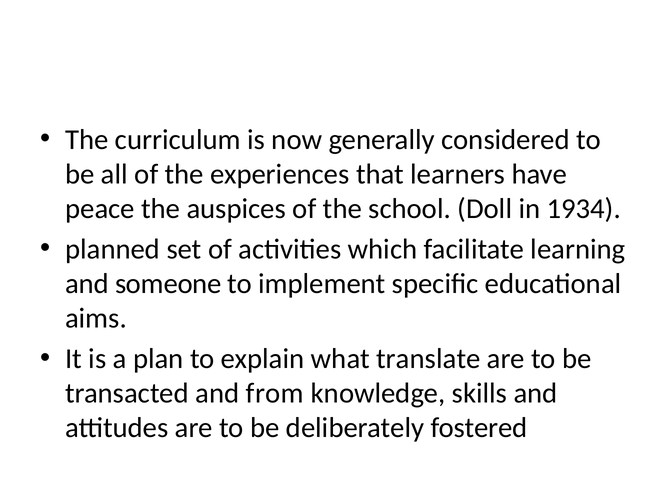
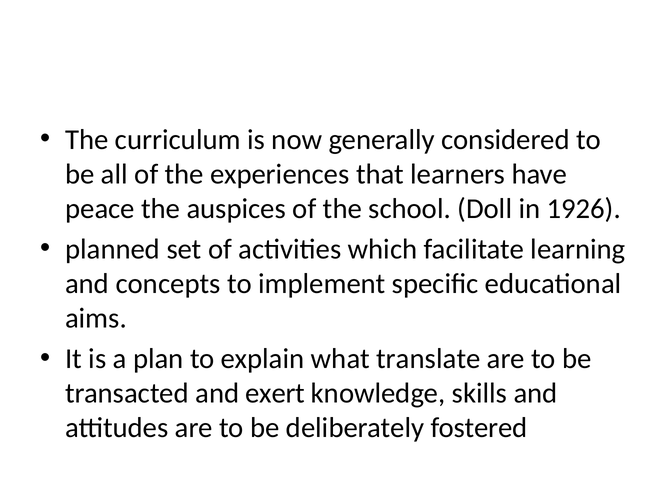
1934: 1934 -> 1926 (584, 209)
someone: someone -> concepts (168, 284)
from: from -> exert (275, 393)
